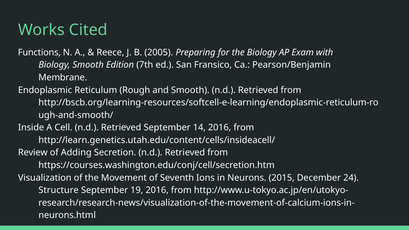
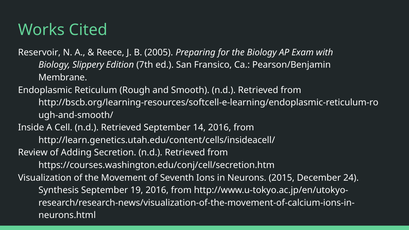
Functions: Functions -> Reservoir (39, 52)
Biology Smooth: Smooth -> Slippery (88, 65)
Structure: Structure -> Synthesis (59, 190)
